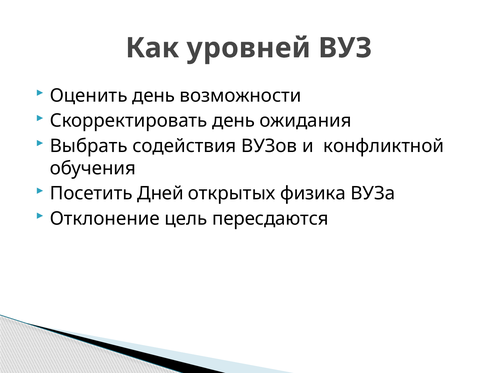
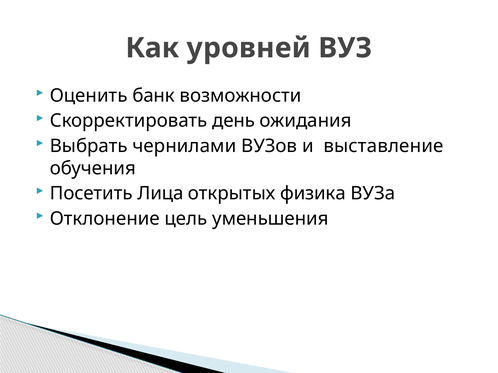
Оценить день: день -> банк (154, 96)
содействия: содействия -> чернилами (184, 146)
конфликтной: конфликтной -> выставление (383, 146)
Дней: Дней -> Лица (160, 194)
пересдаются: пересдаются -> уменьшения (270, 219)
